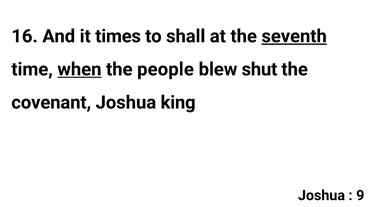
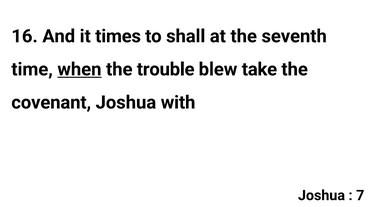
seventh underline: present -> none (294, 36)
people: people -> trouble (166, 69)
shut: shut -> take (259, 69)
king: king -> with (178, 102)
9: 9 -> 7 (360, 195)
